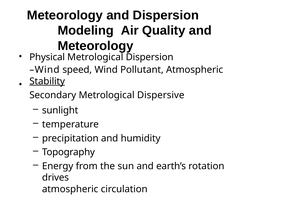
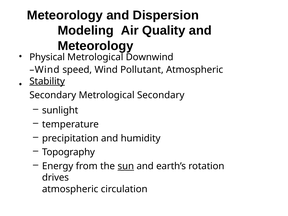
Metrological Dispersion: Dispersion -> Downwind (150, 57)
Metrological Dispersive: Dispersive -> Secondary (161, 95)
sun underline: none -> present (126, 166)
